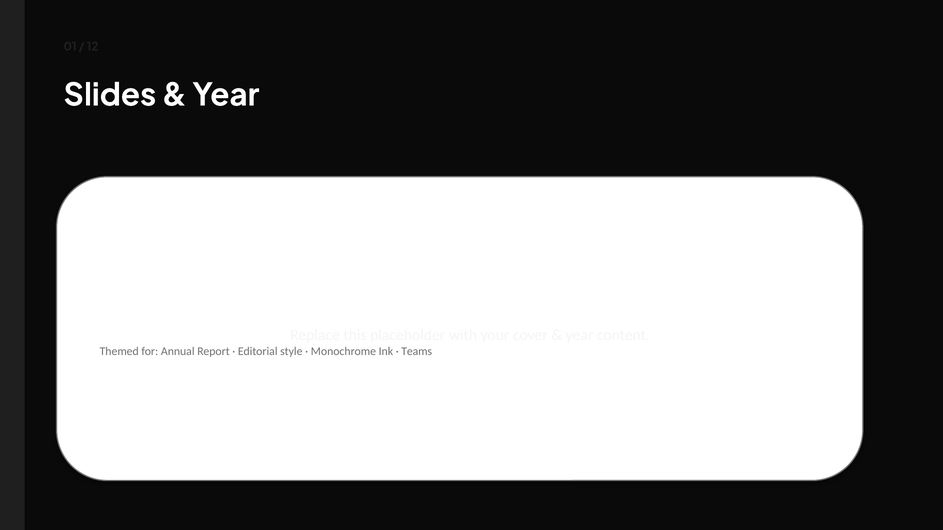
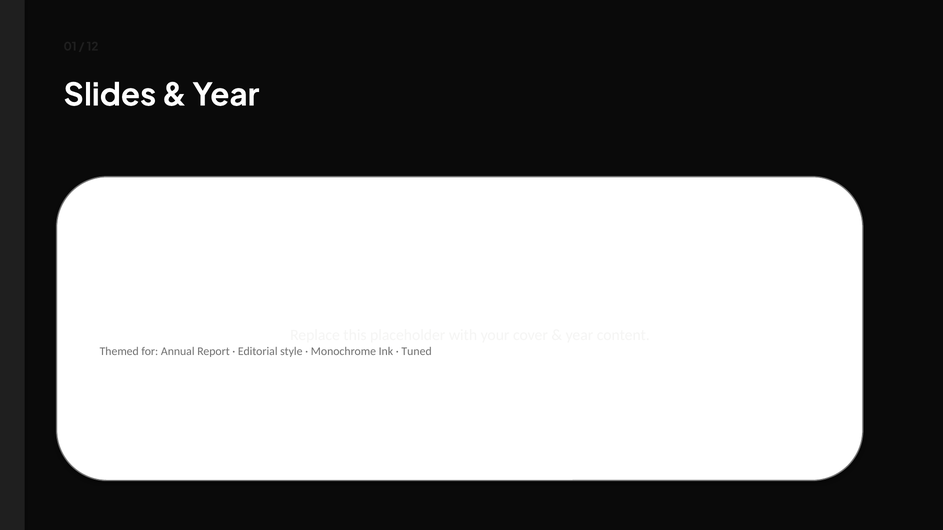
Teams: Teams -> Tuned (417, 351)
